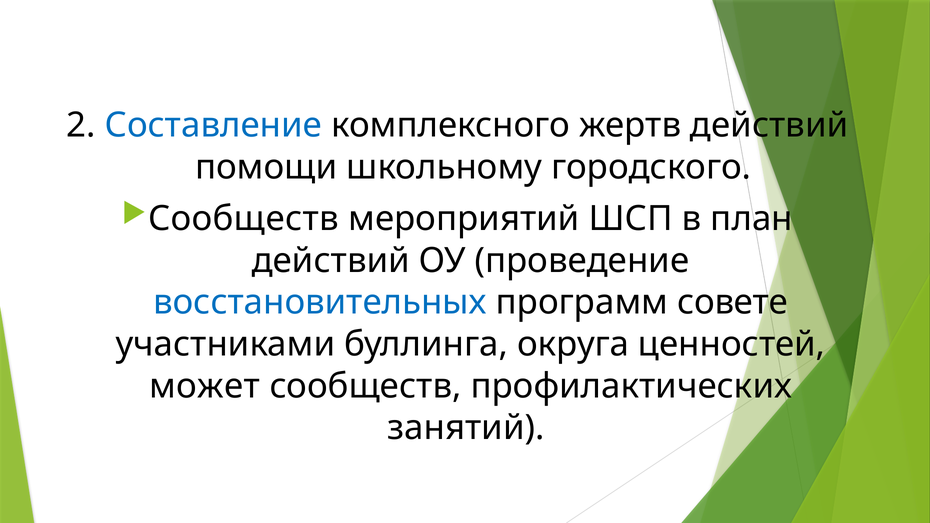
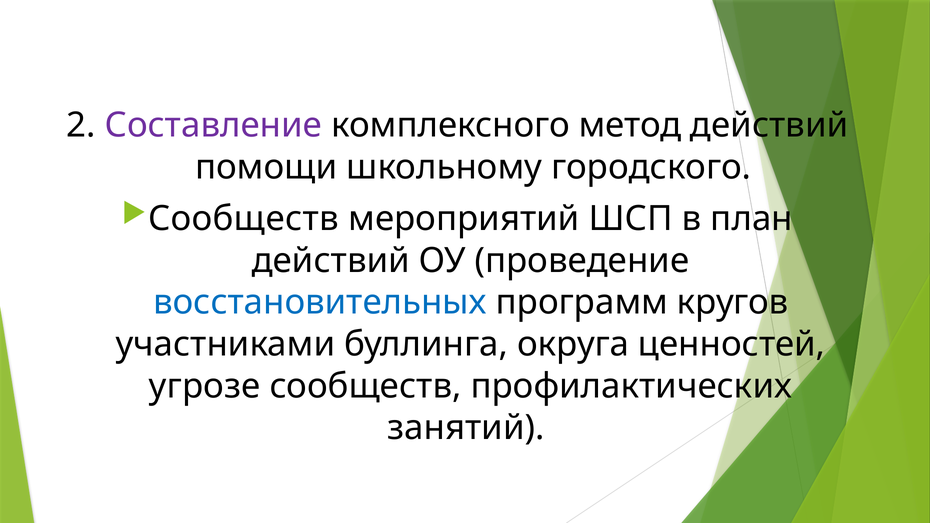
Составление colour: blue -> purple (213, 125)
жертв: жертв -> метод (630, 125)
совете: совете -> кругов (733, 302)
может: может -> угрозе (205, 386)
